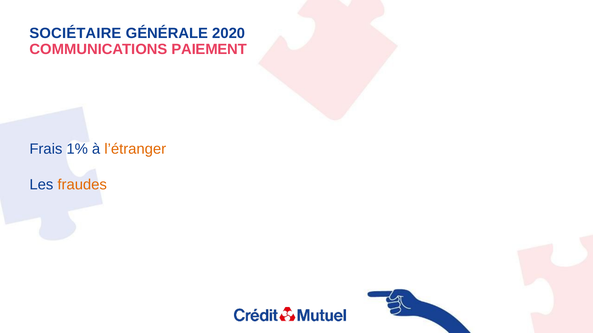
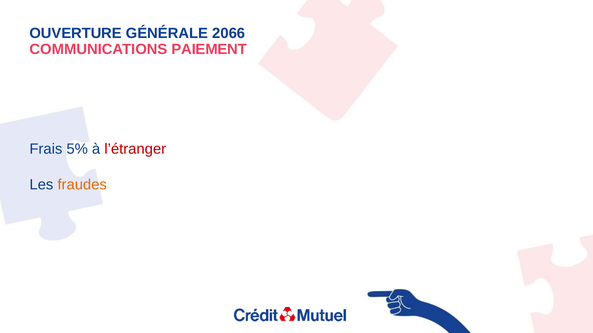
SOCIÉTAIRE: SOCIÉTAIRE -> OUVERTURE (76, 33)
2020: 2020 -> 2066 (229, 33)
1%: 1% -> 5% (77, 149)
l’étranger colour: orange -> red (135, 149)
